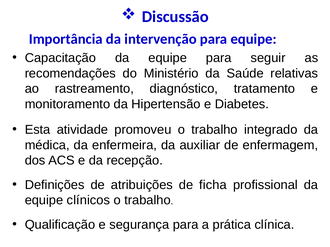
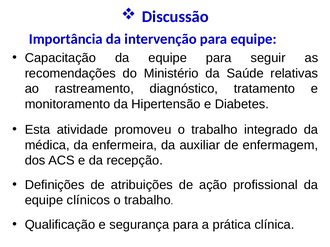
ficha: ficha -> ação (213, 185)
